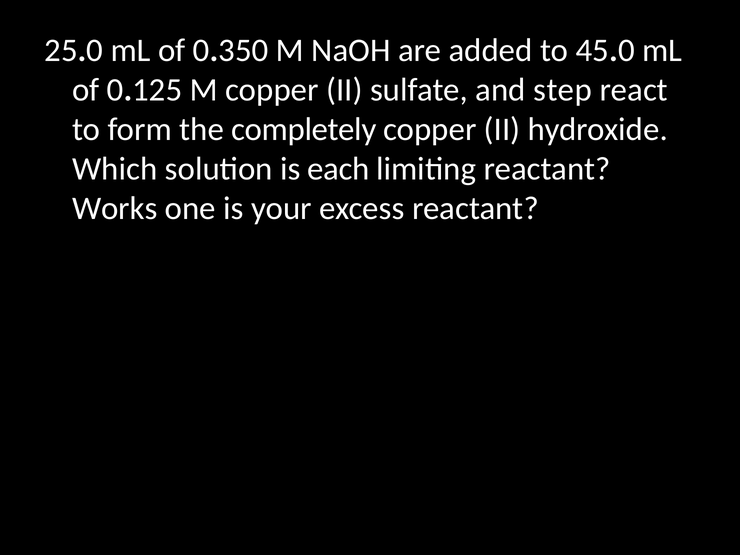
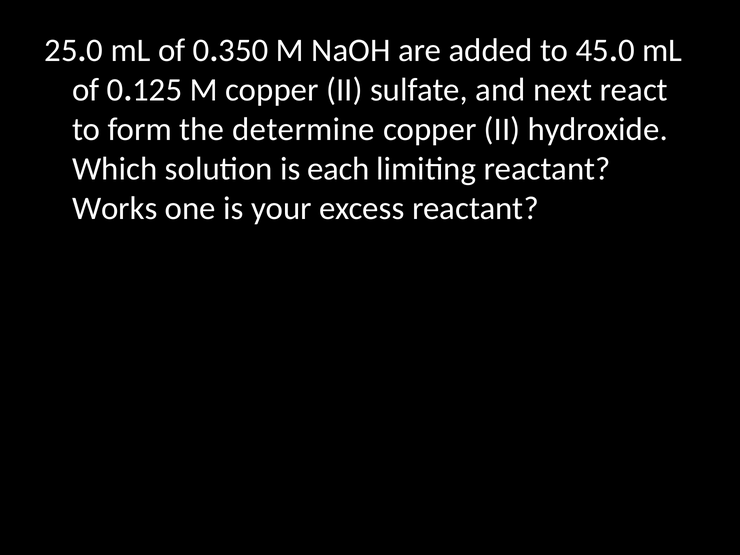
step: step -> next (563, 90)
completely: completely -> determine (303, 129)
